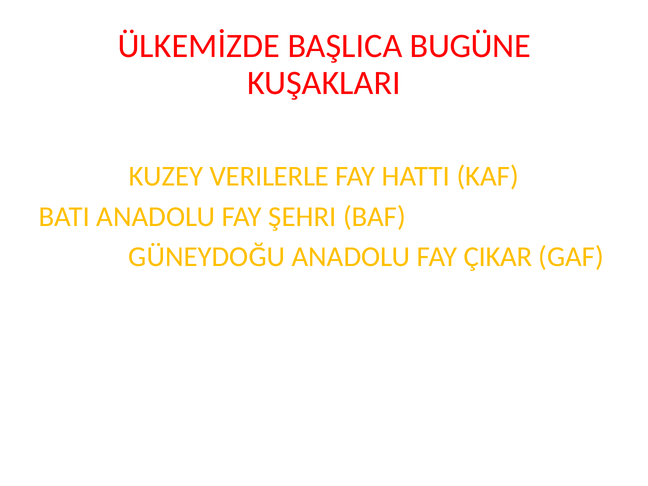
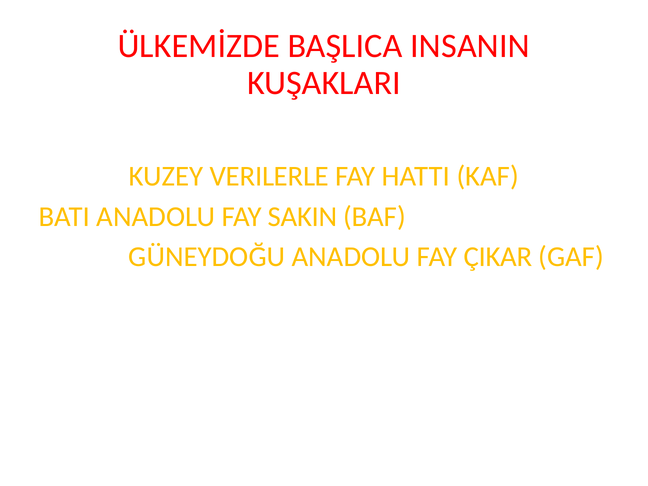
BUGÜNE: BUGÜNE -> INSANIN (470, 46)
ŞEHRI: ŞEHRI -> SAKIN (303, 217)
